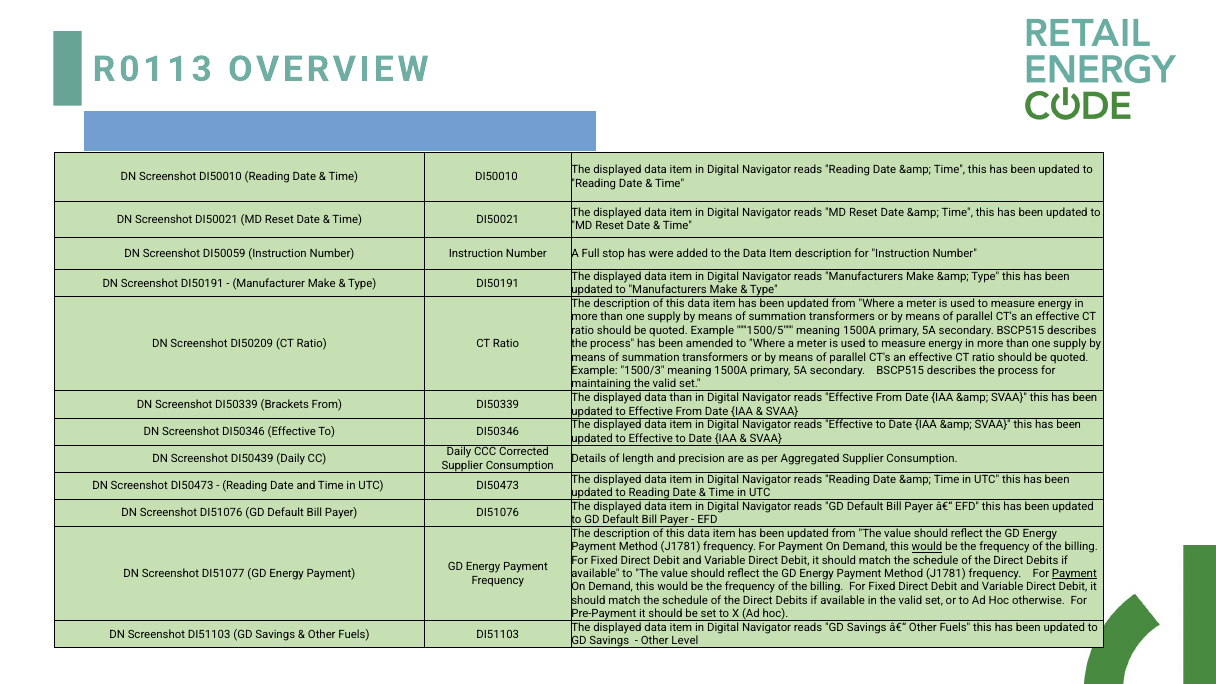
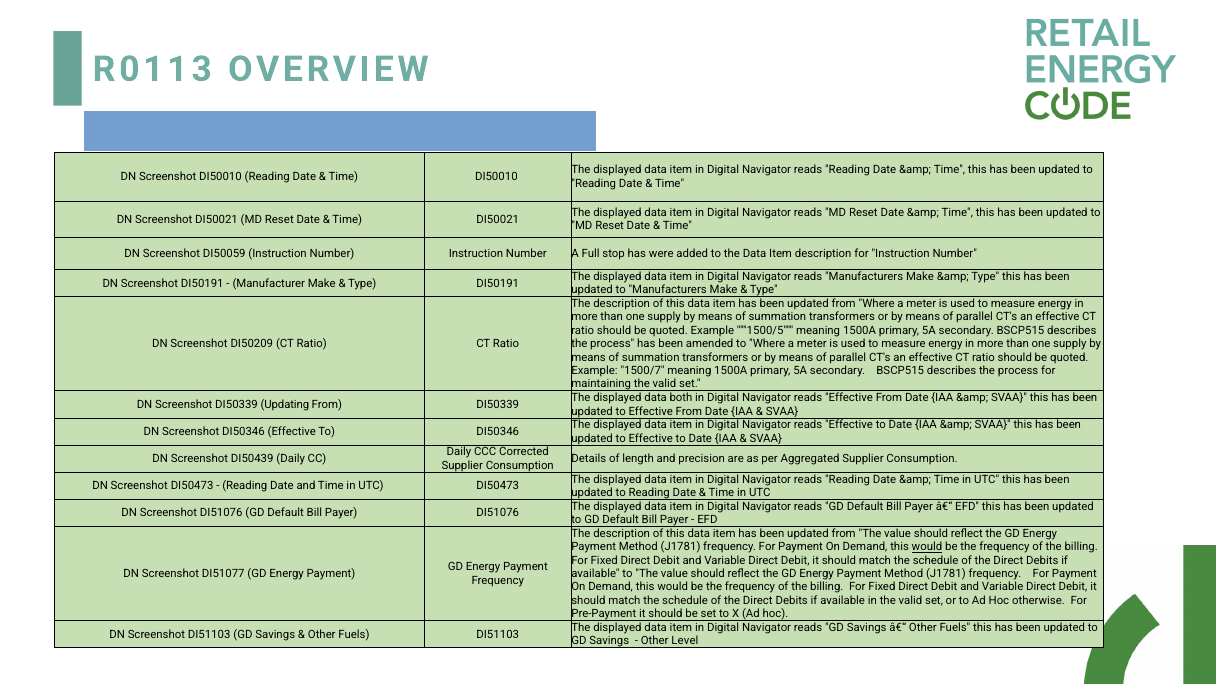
1500/3: 1500/3 -> 1500/7 (643, 371)
data than: than -> both (681, 398)
Brackets: Brackets -> Updating (285, 405)
Payment underline: present -> none (1074, 574)
